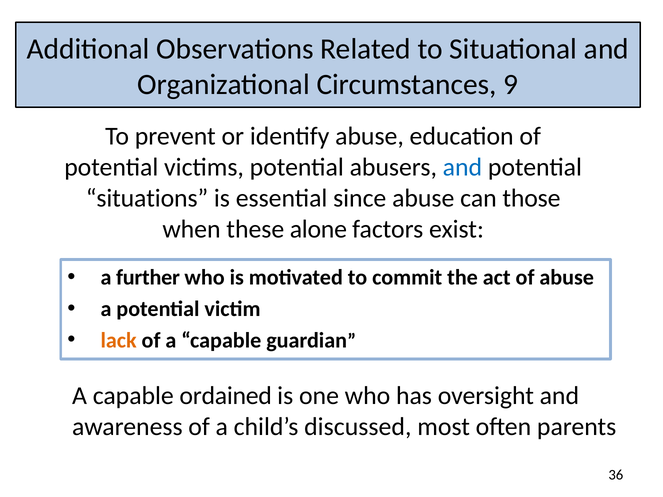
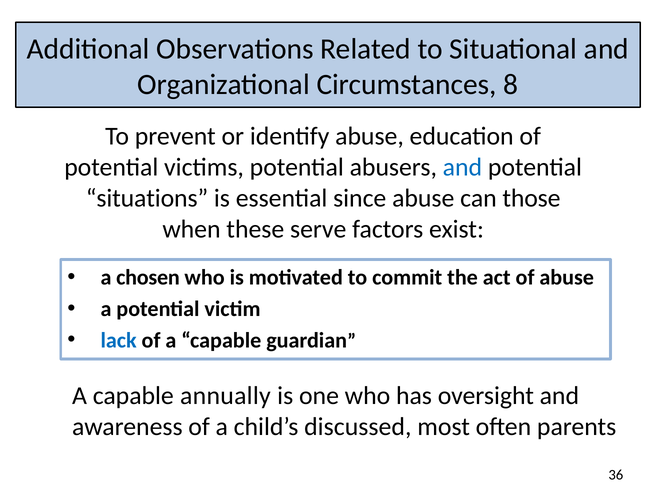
9: 9 -> 8 (511, 84)
alone: alone -> serve (318, 229)
further: further -> chosen (148, 278)
lack colour: orange -> blue (119, 340)
ordained: ordained -> annually (225, 396)
